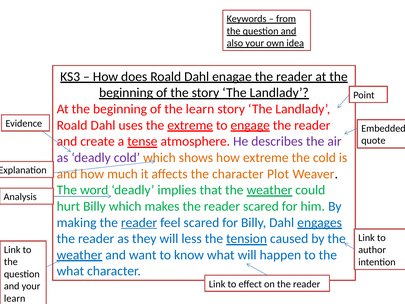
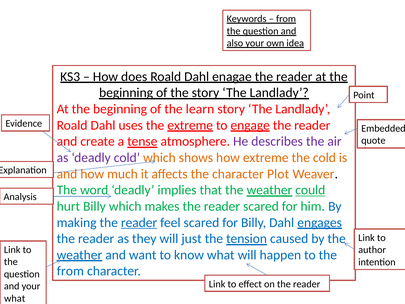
could underline: none -> present (310, 190)
less: less -> just (192, 239)
what: what -> from (70, 271)
learn: learn -> what (15, 298)
